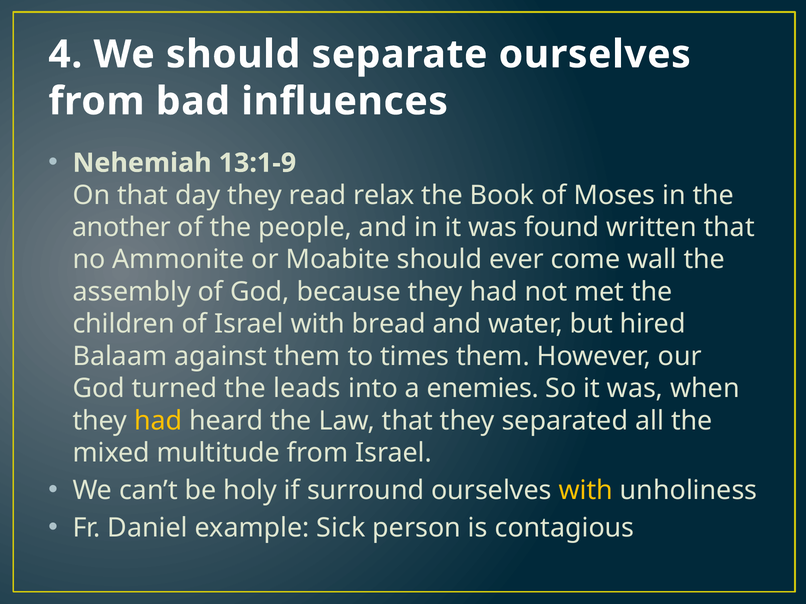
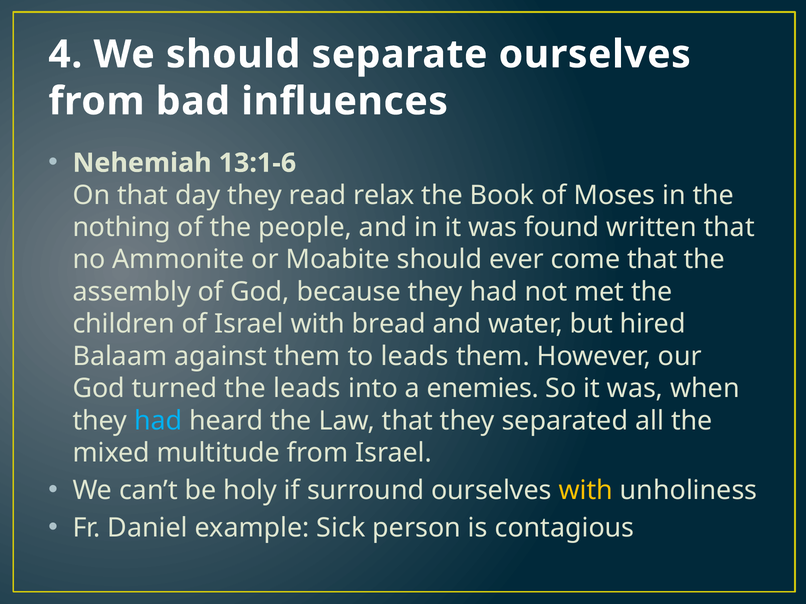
13:1-9: 13:1-9 -> 13:1-6 (257, 163)
another: another -> nothing (122, 228)
come wall: wall -> that (652, 260)
to times: times -> leads (415, 357)
had colour: yellow -> light blue (158, 421)
